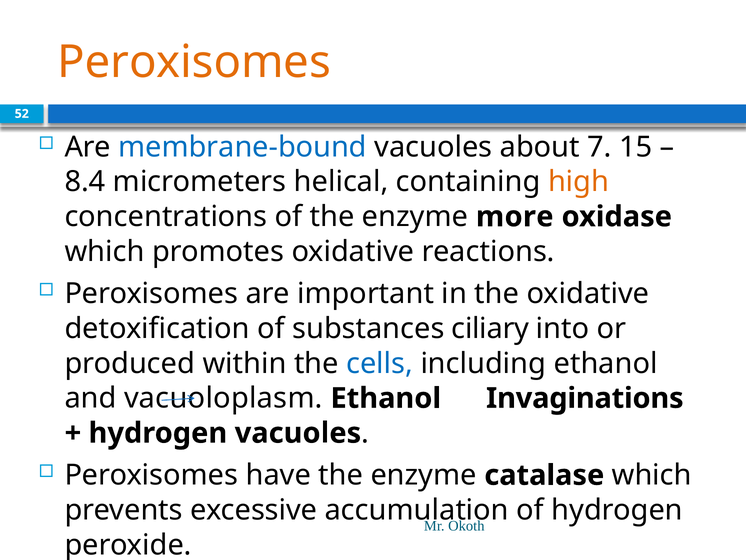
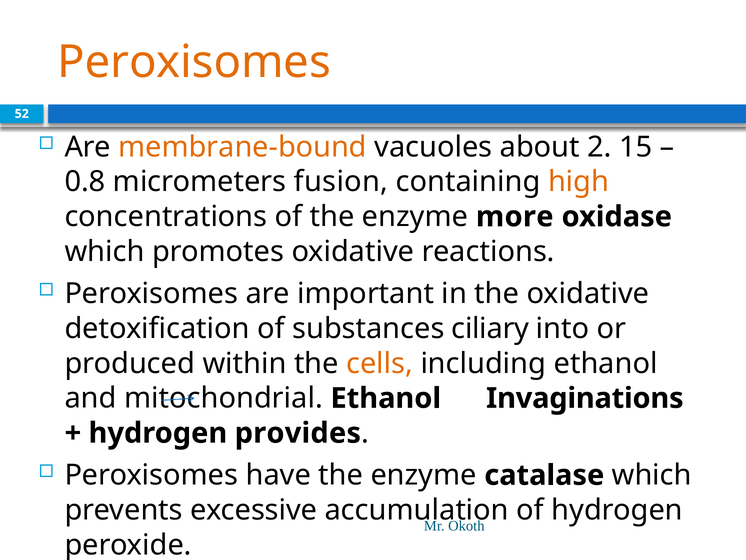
membrane-bound colour: blue -> orange (243, 147)
7: 7 -> 2 (599, 147)
8.4: 8.4 -> 0.8 (85, 182)
helical: helical -> fusion (341, 182)
cells colour: blue -> orange (380, 363)
vacuoloplasm: vacuoloplasm -> mitochondrial (223, 398)
hydrogen vacuoles: vacuoles -> provides (298, 433)
